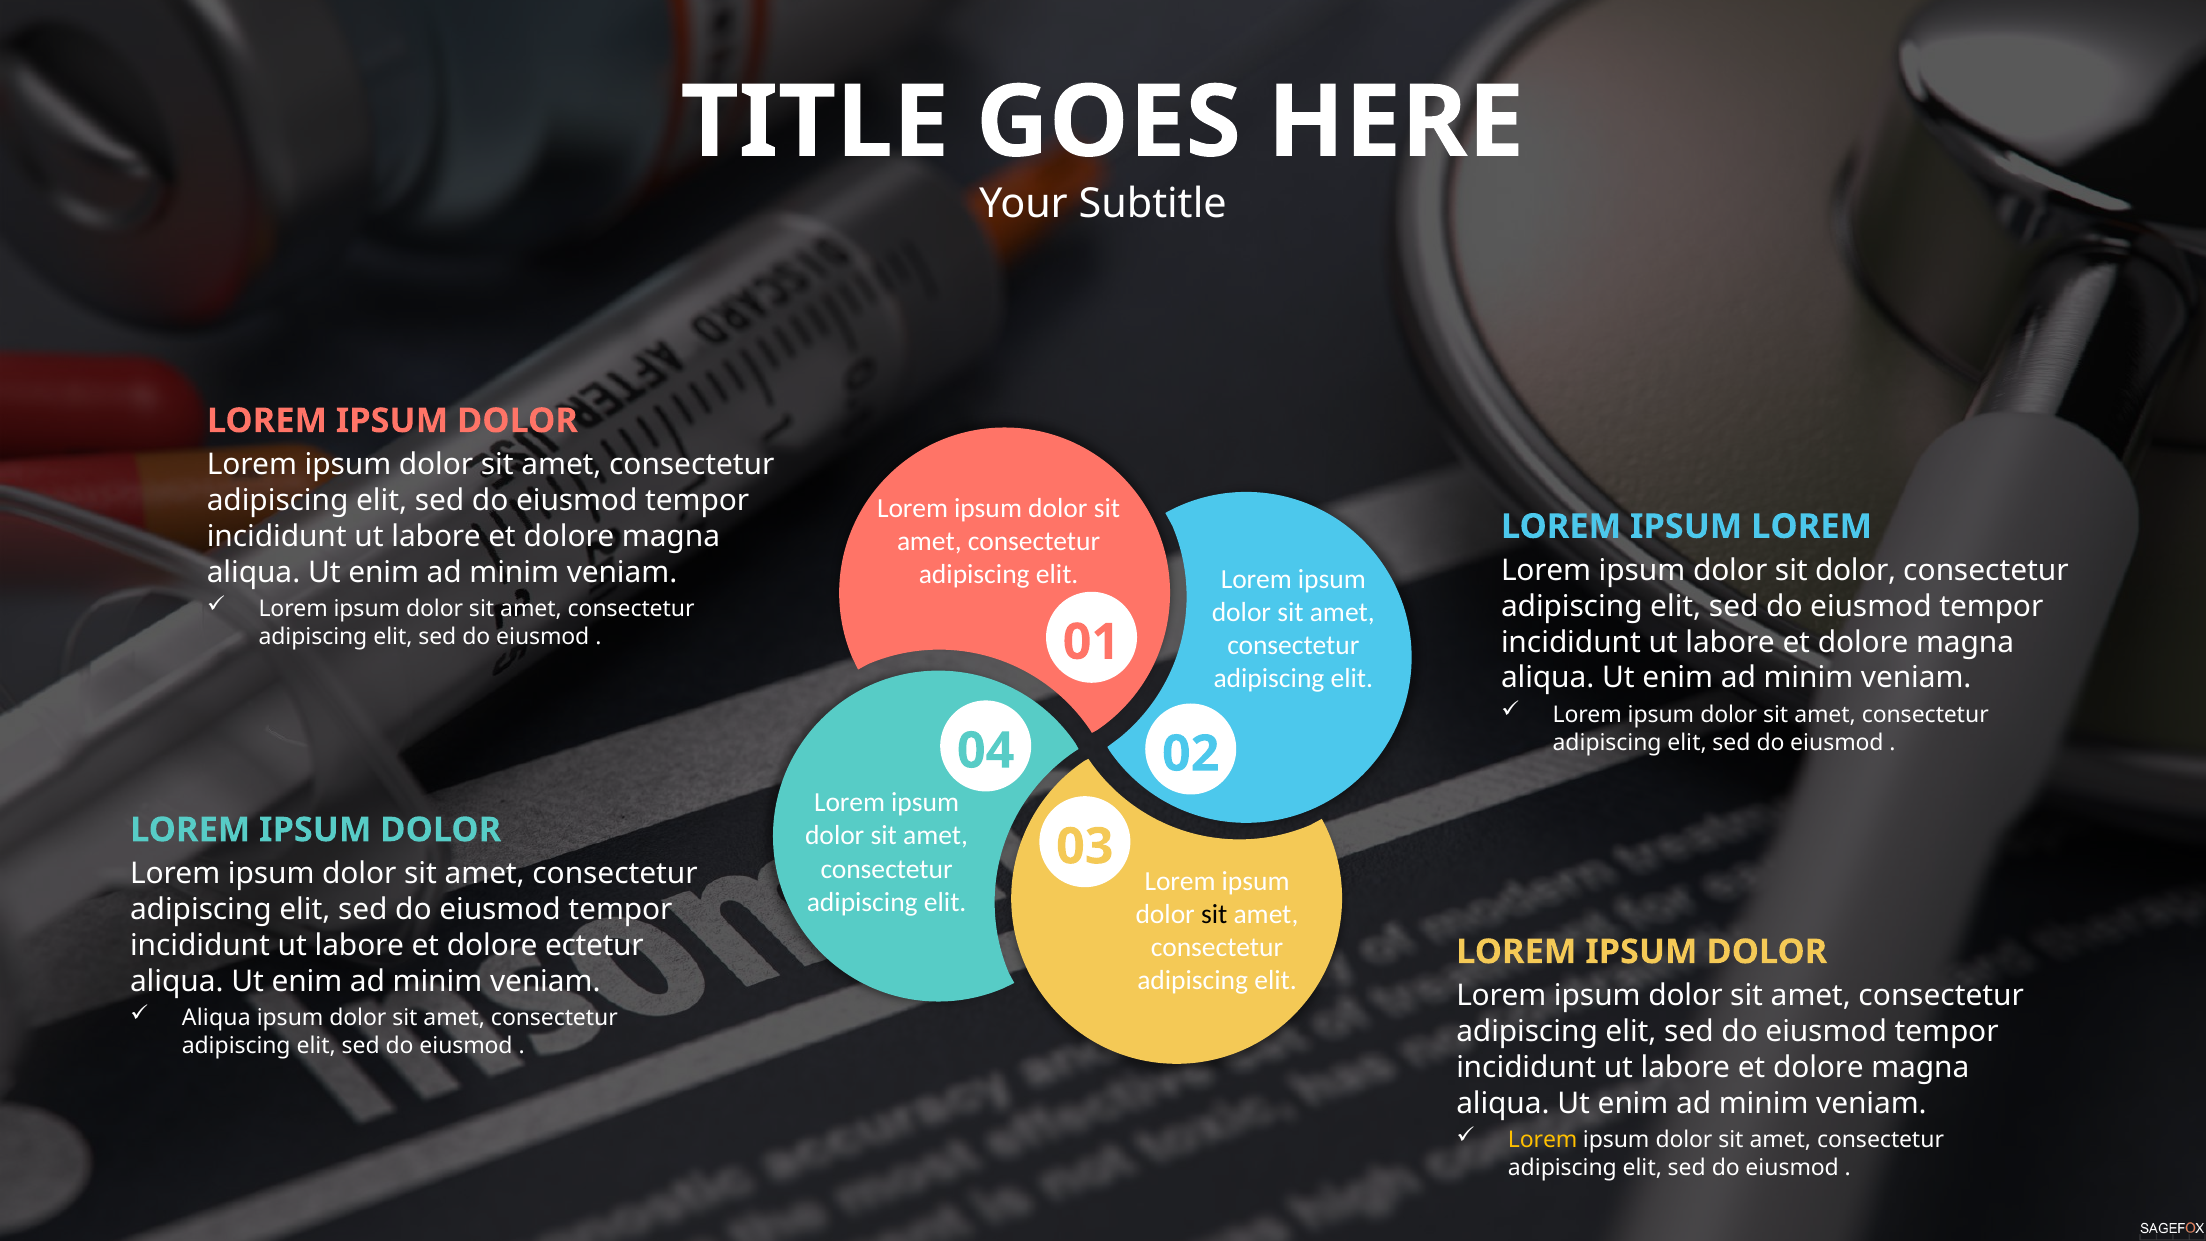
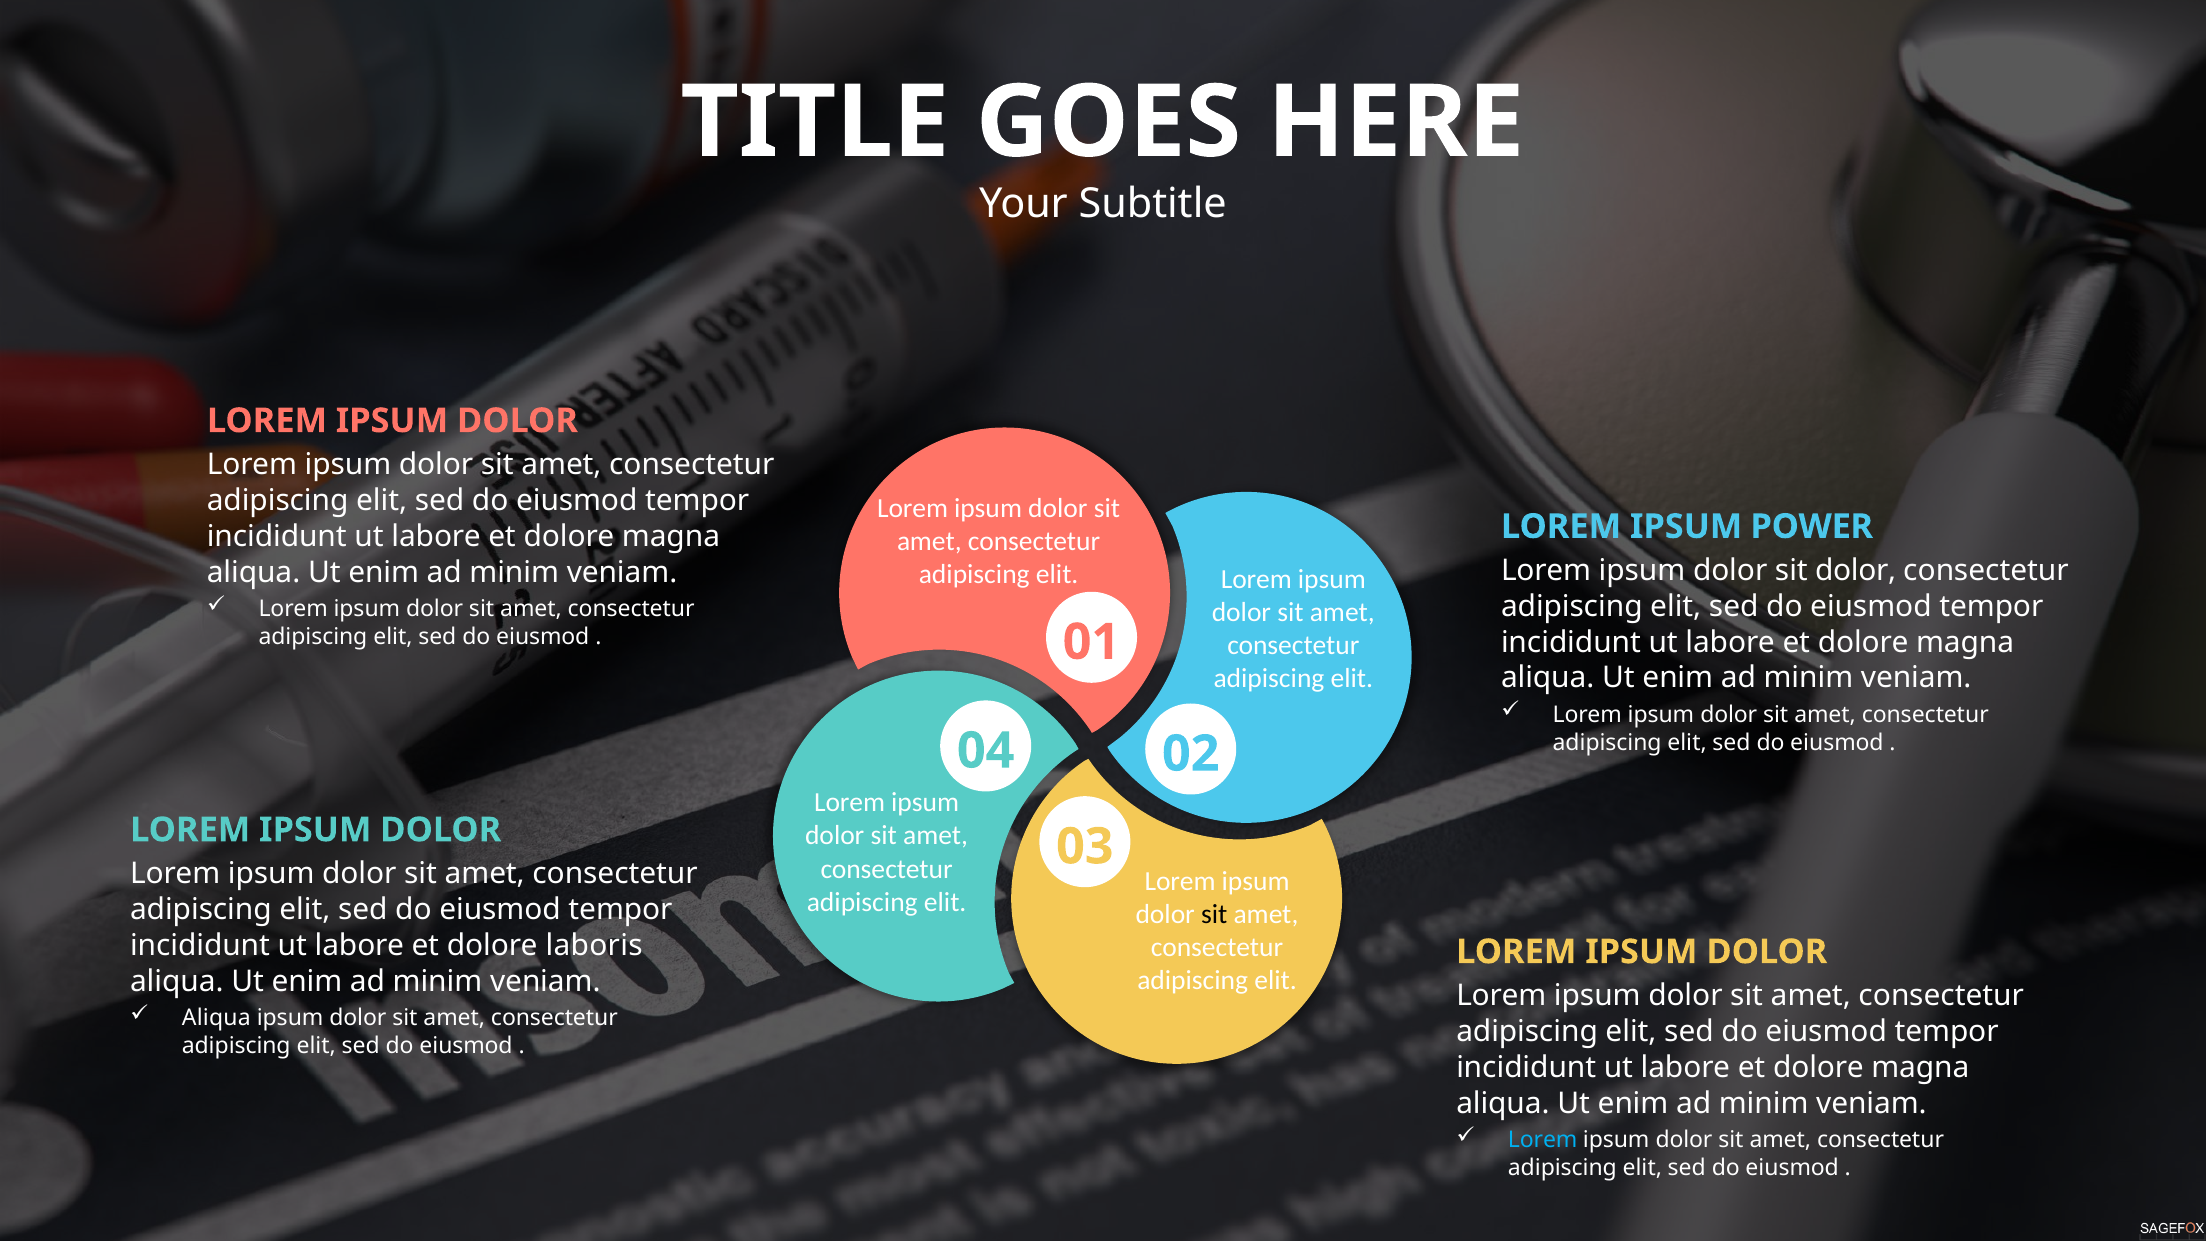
IPSUM LOREM: LOREM -> POWER (1812, 527)
ectetur: ectetur -> laboris (594, 945)
Lorem colour: yellow -> light blue (1543, 1140)
